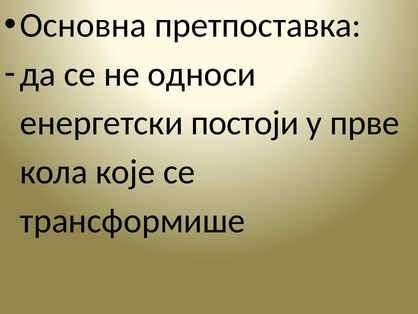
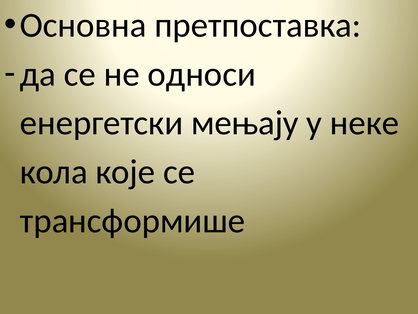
постоји: постоји -> мењају (245, 123)
прве: прве -> неке (365, 123)
